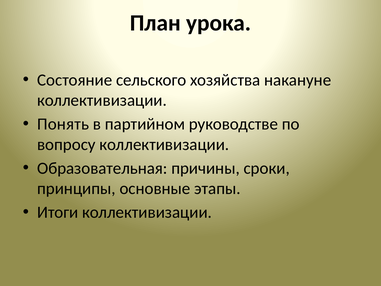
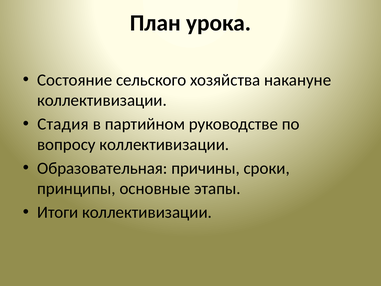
Понять: Понять -> Стадия (63, 124)
